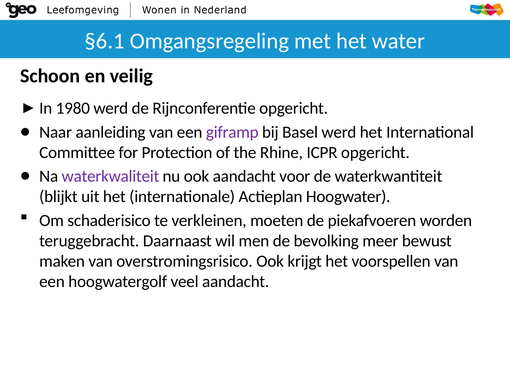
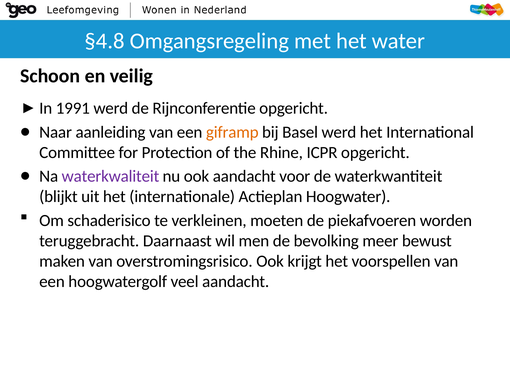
§6.1: §6.1 -> §4.8 (105, 41)
1980: 1980 -> 1991 (73, 109)
giframp colour: purple -> orange (232, 132)
